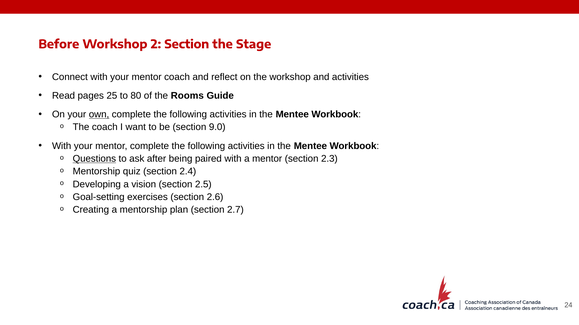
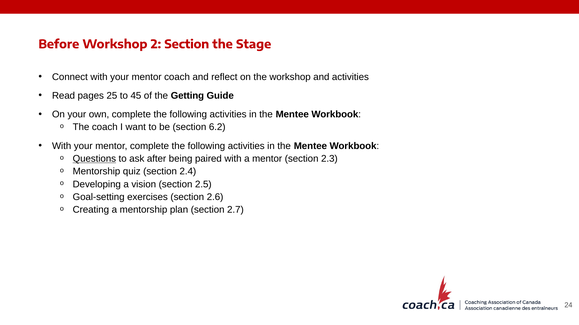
80: 80 -> 45 (136, 96)
Rooms: Rooms -> Getting (187, 96)
own underline: present -> none (99, 115)
9.0: 9.0 -> 6.2 (217, 127)
